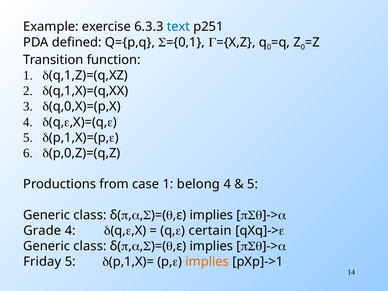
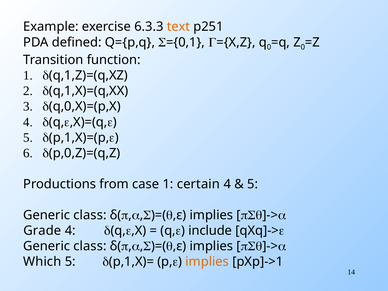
text colour: blue -> orange (178, 27)
belong: belong -> certain (198, 184)
certain: certain -> include (210, 231)
Friday: Friday -> Which (42, 262)
